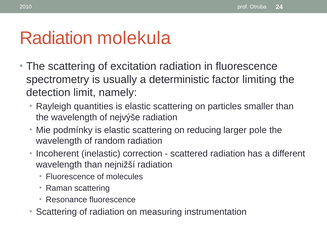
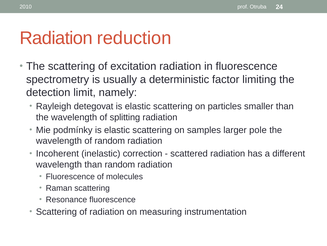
molekula: molekula -> reduction (134, 38)
quantities: quantities -> detegovat (94, 106)
nejvýše: nejvýše -> splitting (125, 117)
reducing: reducing -> samples (204, 130)
than nejnižší: nejnižší -> random (120, 164)
